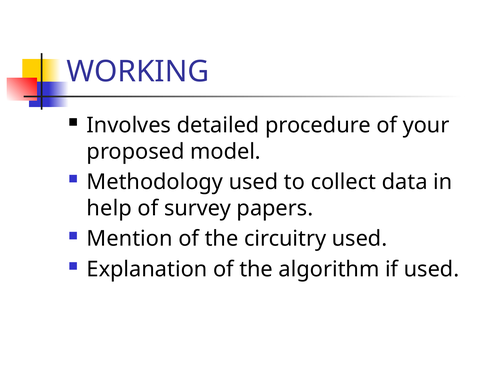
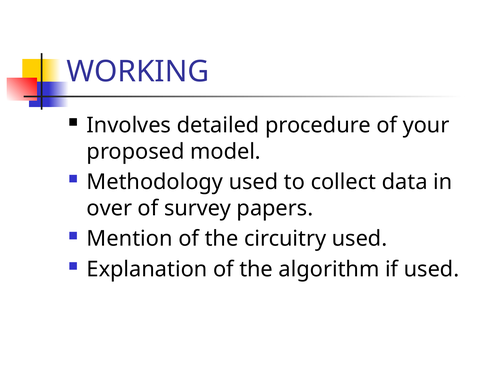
help: help -> over (109, 208)
